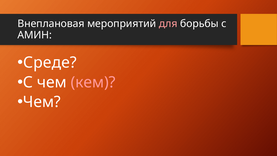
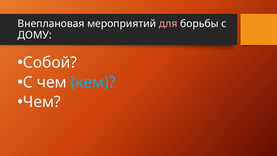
АМИН: АМИН -> ДОМУ (35, 35)
Среде: Среде -> Собой (50, 62)
кем colour: pink -> light blue (93, 82)
